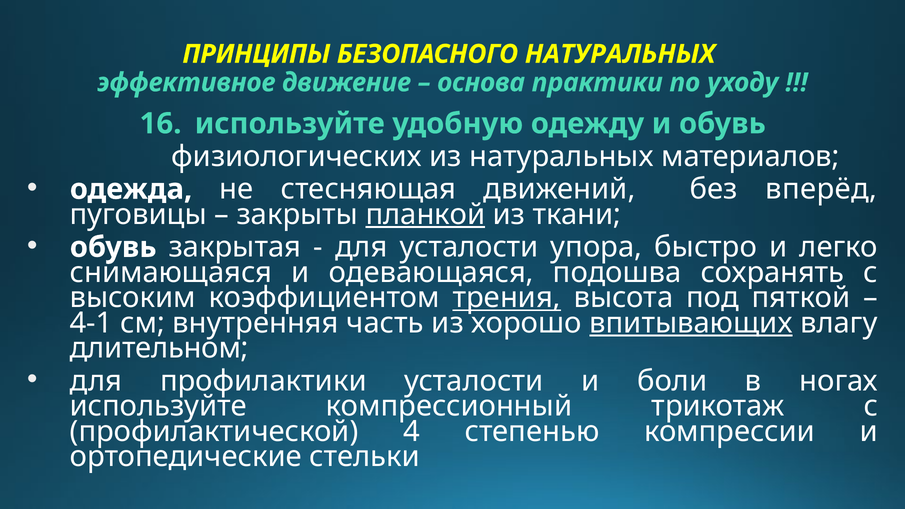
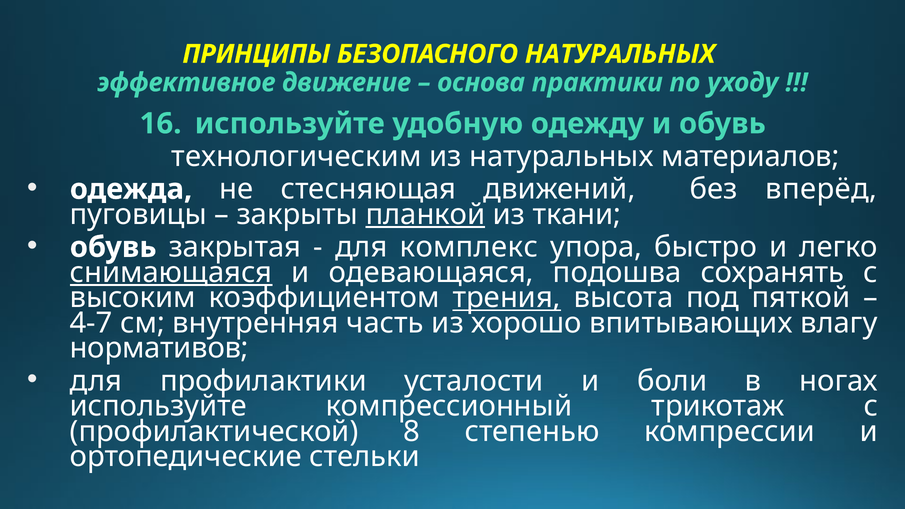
физиологических: физиологических -> технологическим (297, 156)
для усталости: усталости -> комплекс (469, 247)
снимающаяся underline: none -> present (171, 273)
4-1: 4-1 -> 4-7 (91, 323)
впитывающих underline: present -> none (691, 323)
длительном: длительном -> нормативов (159, 348)
4: 4 -> 8 (411, 432)
